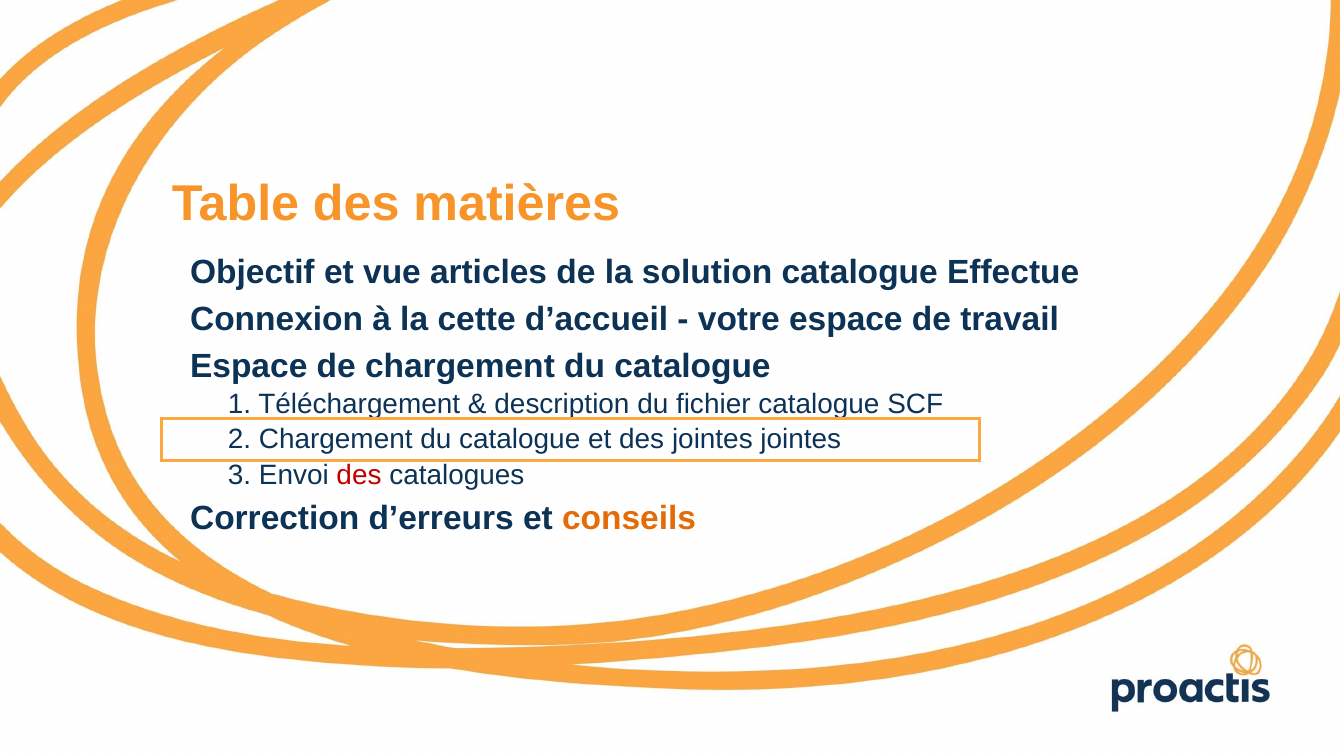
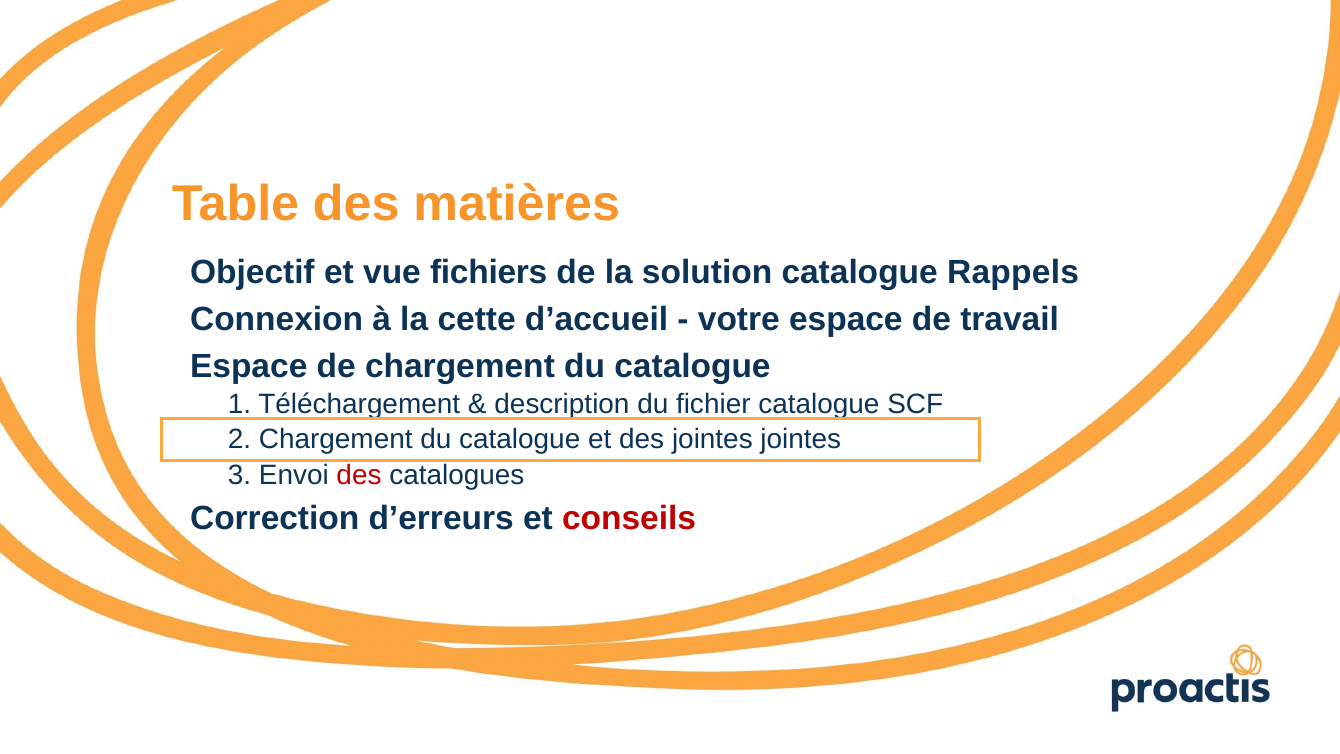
articles: articles -> fichiers (489, 273)
Effectue: Effectue -> Rappels (1013, 273)
conseils colour: orange -> red (629, 519)
